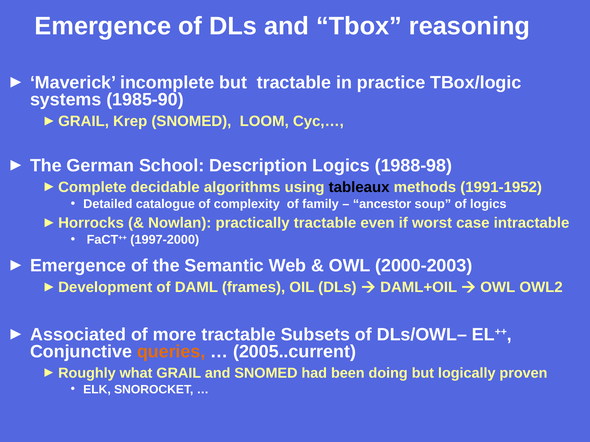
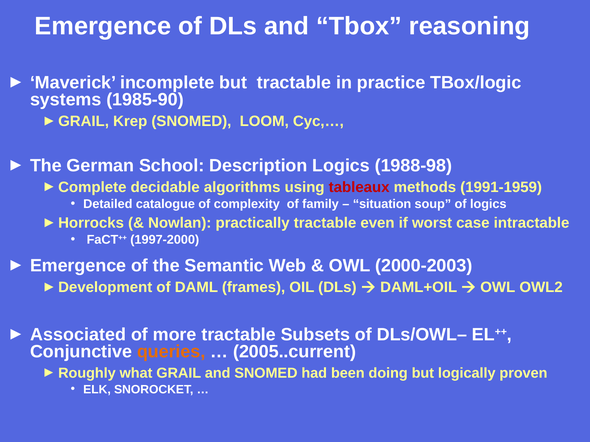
tableaux colour: black -> red (359, 187)
1991-1952: 1991-1952 -> 1991-1959 (501, 187)
ancestor: ancestor -> situation (382, 204)
